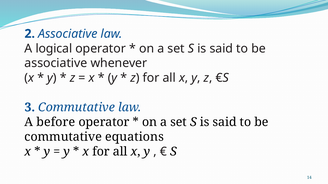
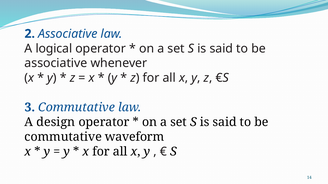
before: before -> design (56, 122)
equations: equations -> waveform (135, 137)
